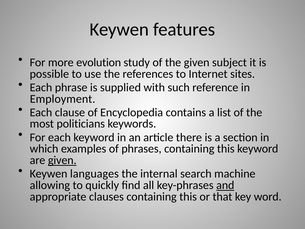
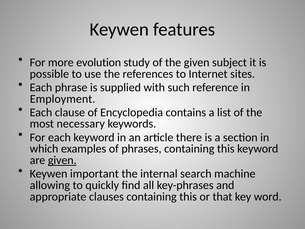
politicians: politicians -> necessary (81, 124)
languages: languages -> important (94, 174)
and underline: present -> none (225, 185)
